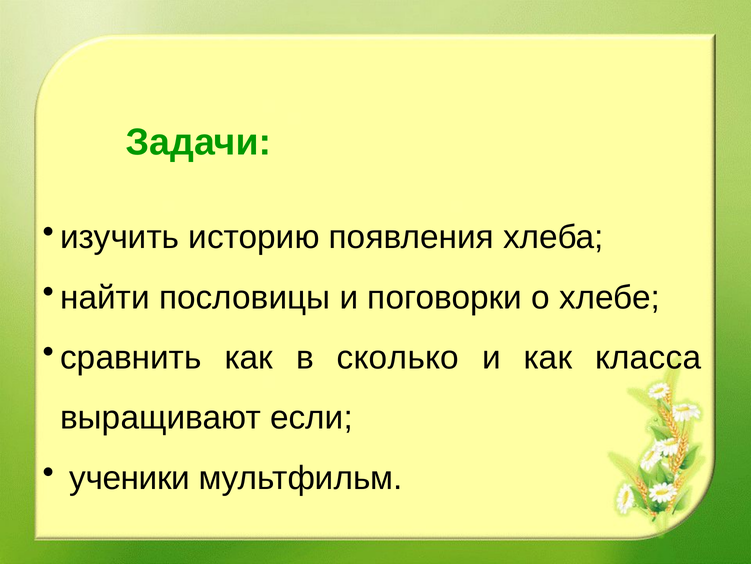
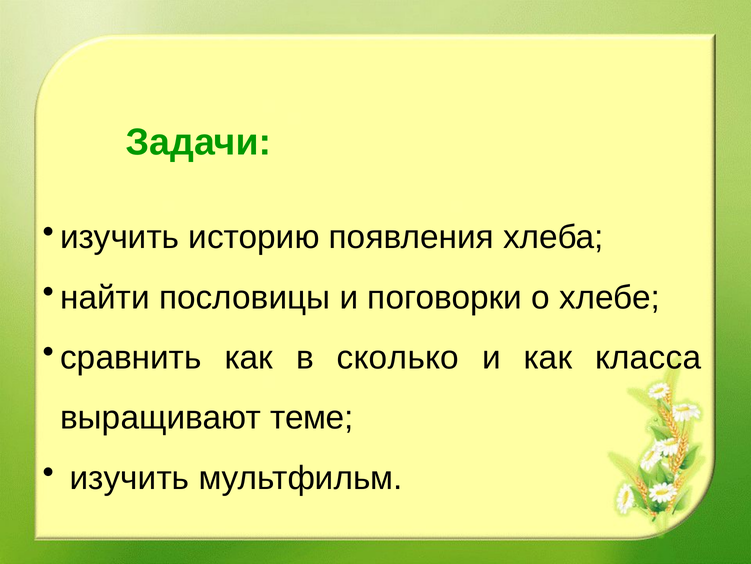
если: если -> теме (312, 417)
ученики: ученики -> изучить (129, 477)
